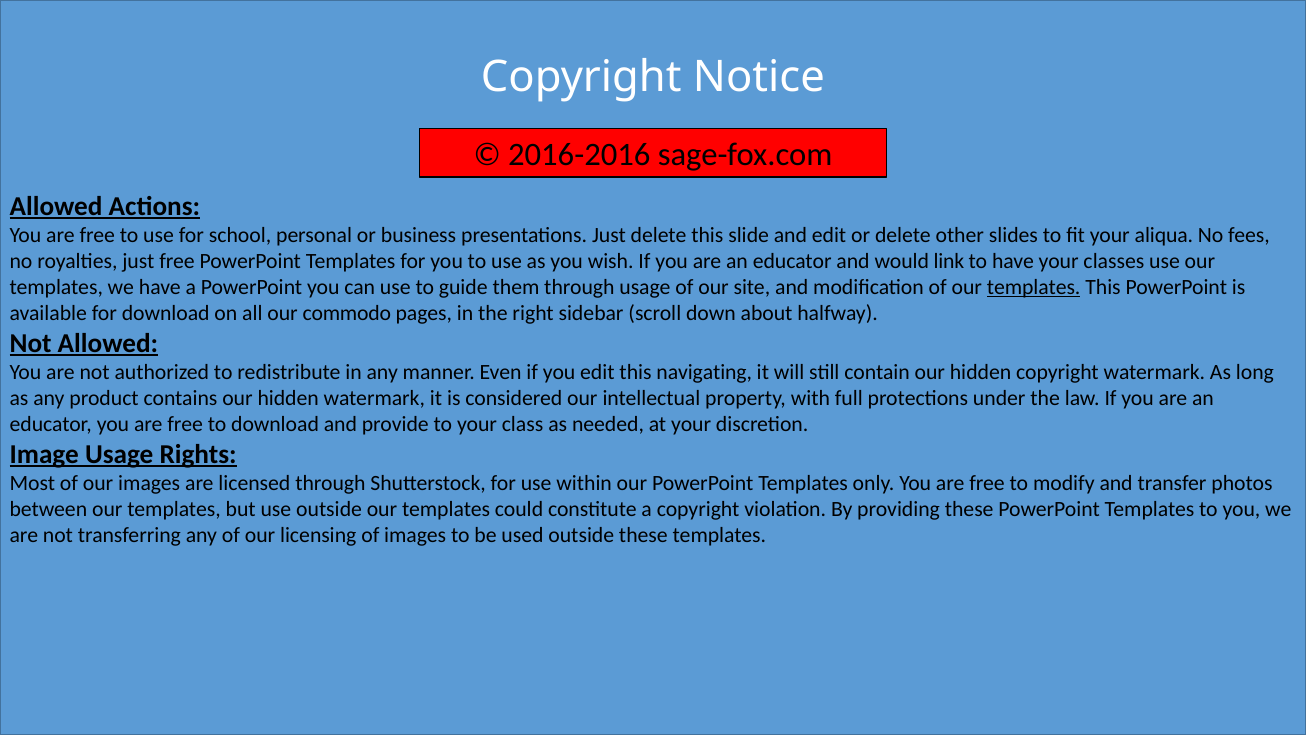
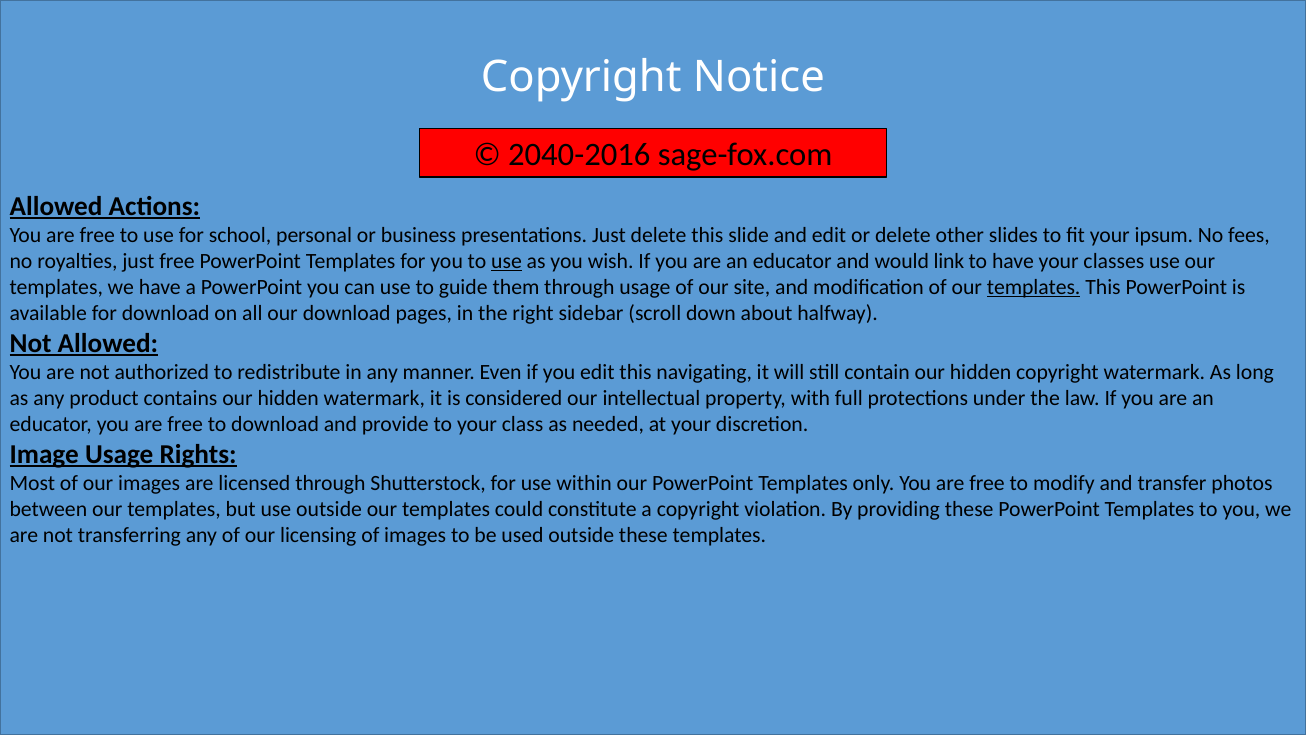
2016-2016: 2016-2016 -> 2040-2016 (579, 155)
aliqua: aliqua -> ipsum (1164, 235)
use underline: none -> present (506, 261)
our commodo: commodo -> download (347, 313)
